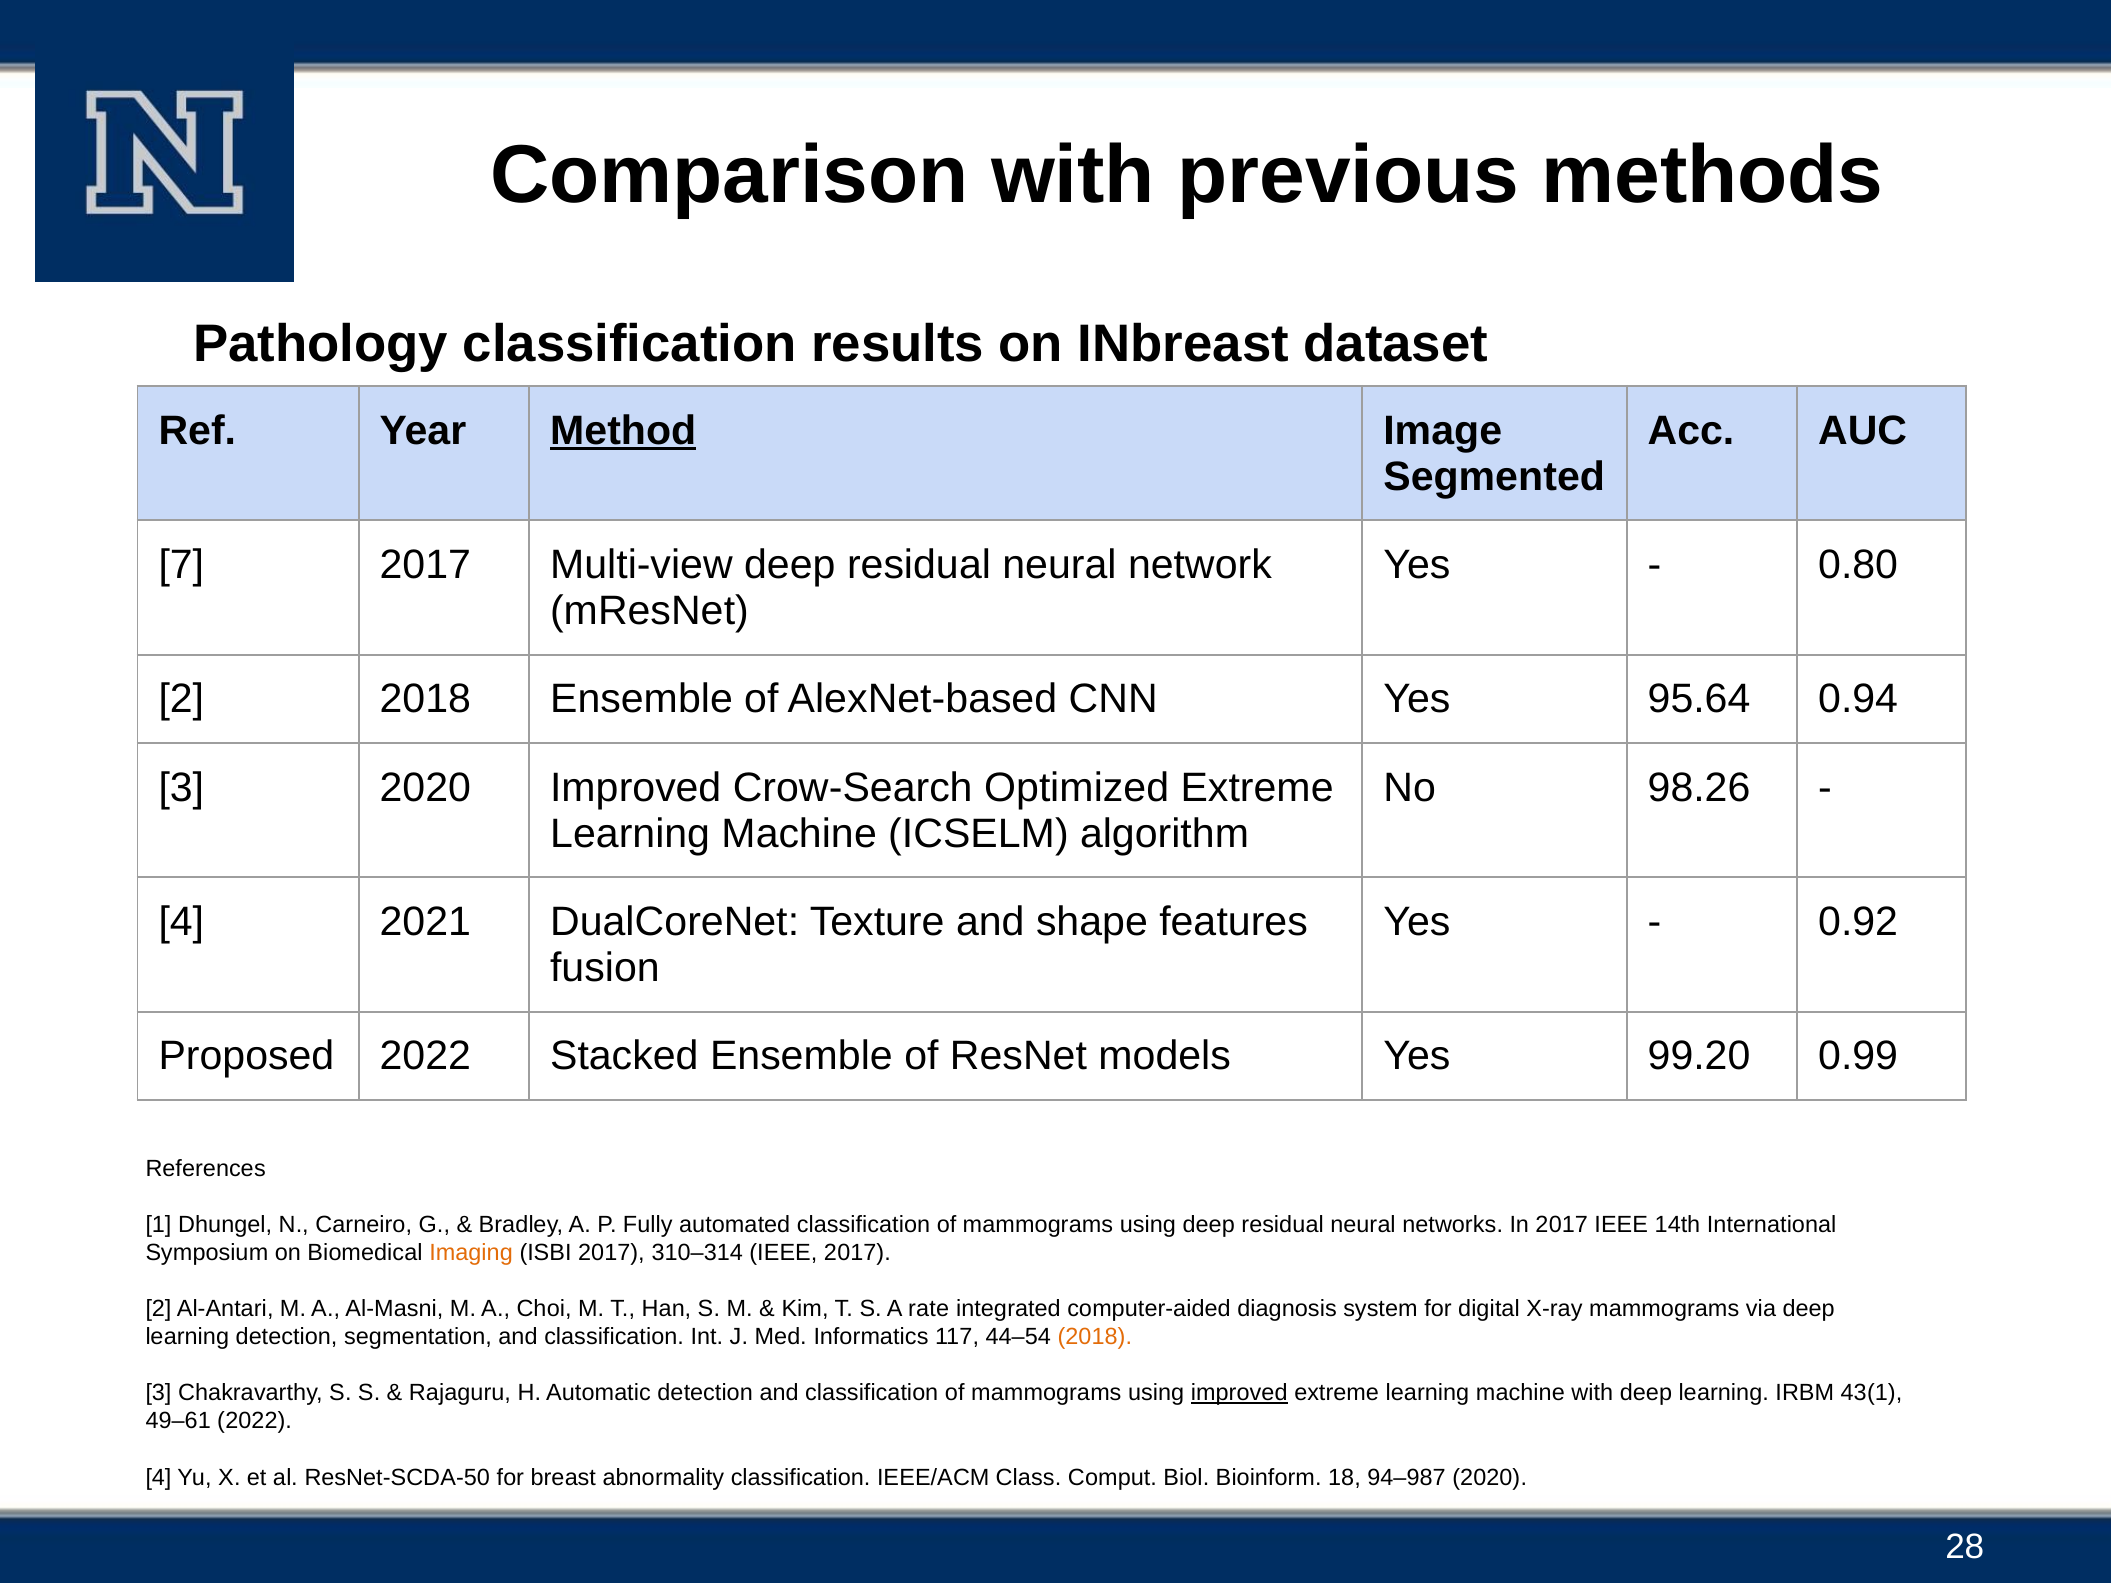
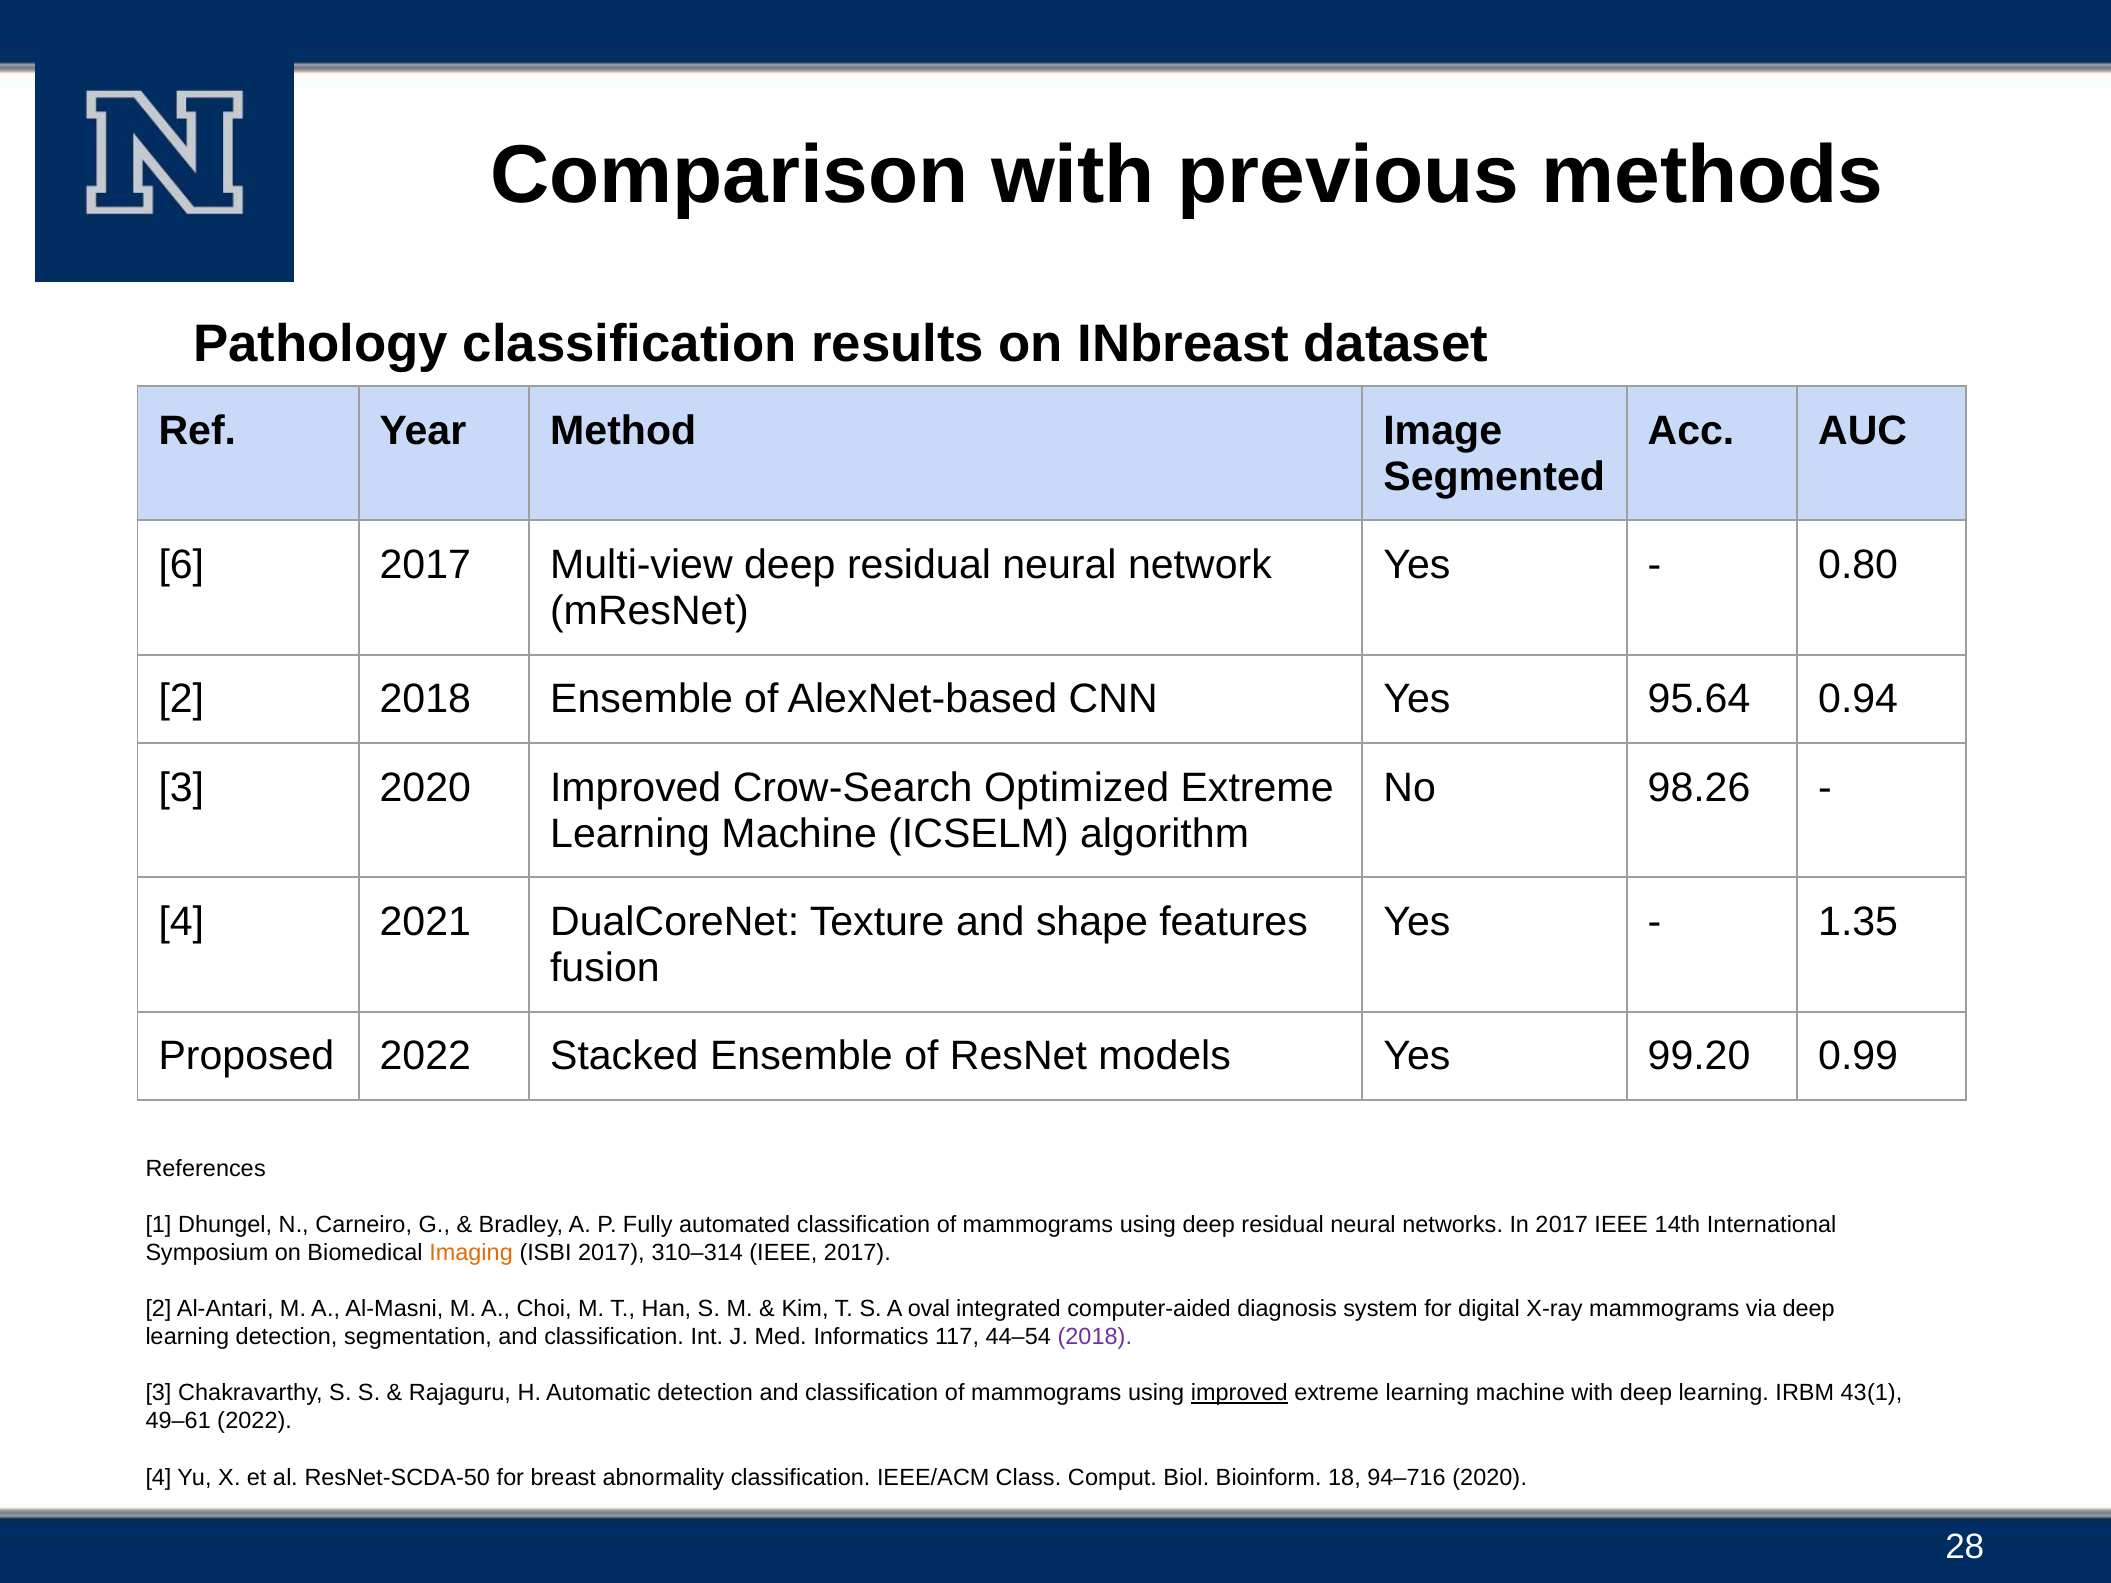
Method underline: present -> none (623, 431)
7: 7 -> 6 (181, 565)
0.92: 0.92 -> 1.35 (1858, 922)
rate: rate -> oval (929, 1309)
2018 colour: orange -> purple (1095, 1337)
94–987: 94–987 -> 94–716 (1407, 1478)
